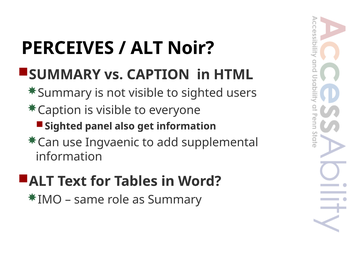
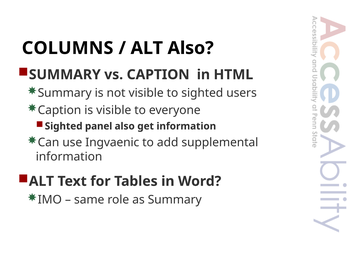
PERCEIVES: PERCEIVES -> COLUMNS (68, 48)
ALT Noir: Noir -> Also (191, 48)
